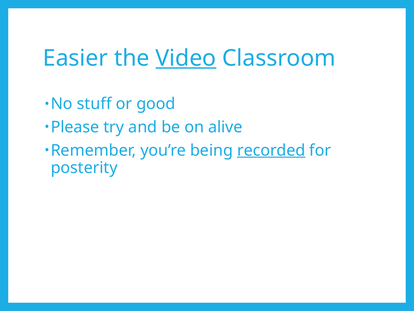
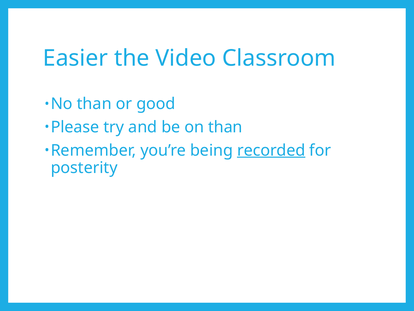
Video underline: present -> none (186, 58)
No stuff: stuff -> than (94, 104)
on alive: alive -> than (225, 127)
